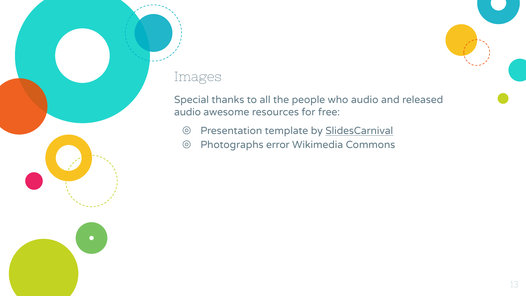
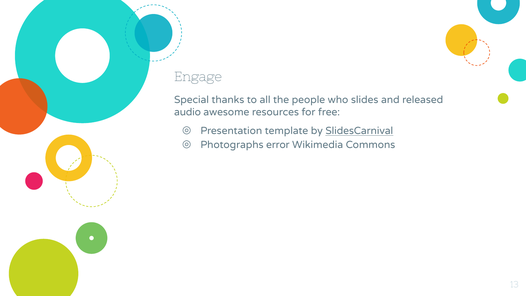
Images: Images -> Engage (198, 77)
who audio: audio -> slides (365, 100)
